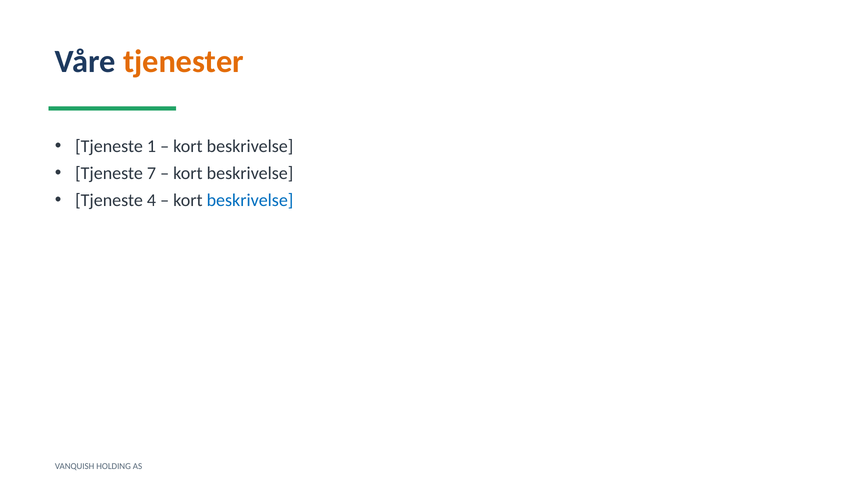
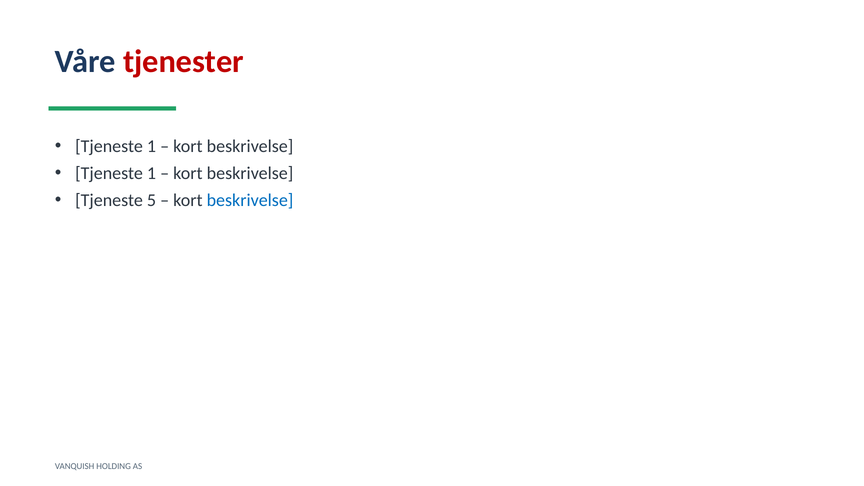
tjenester colour: orange -> red (183, 62)
7: 7 -> 1 (151, 173)
4: 4 -> 5 (151, 200)
